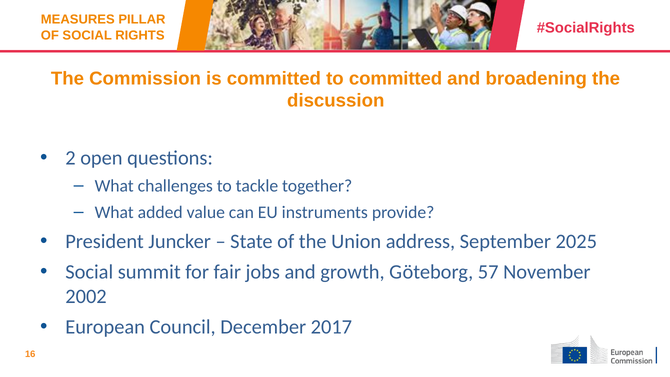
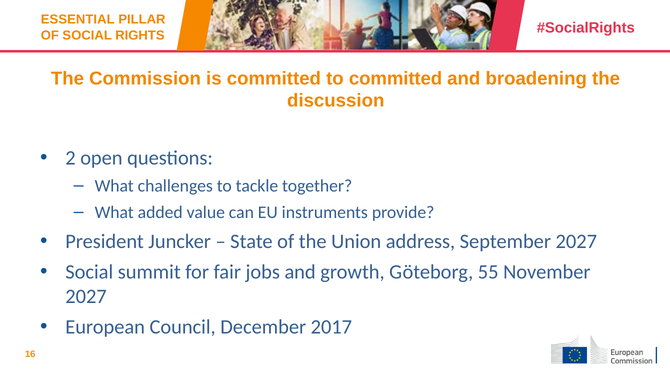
MEASURES: MEASURES -> ESSENTIAL (78, 20)
September 2025: 2025 -> 2027 (576, 241)
57: 57 -> 55 (488, 272)
2002: 2002 -> 2027 (86, 296)
